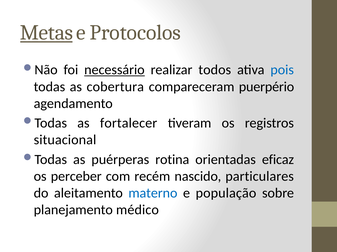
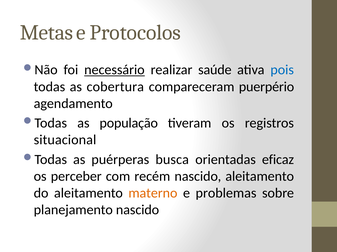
Metas underline: present -> none (46, 33)
todos: todos -> saúde (215, 70)
fortalecer: fortalecer -> população (129, 123)
rotina: rotina -> busca (172, 160)
nascido particulares: particulares -> aleitamento (260, 177)
materno colour: blue -> orange (153, 194)
população: população -> problemas (226, 194)
planejamento médico: médico -> nascido (138, 210)
